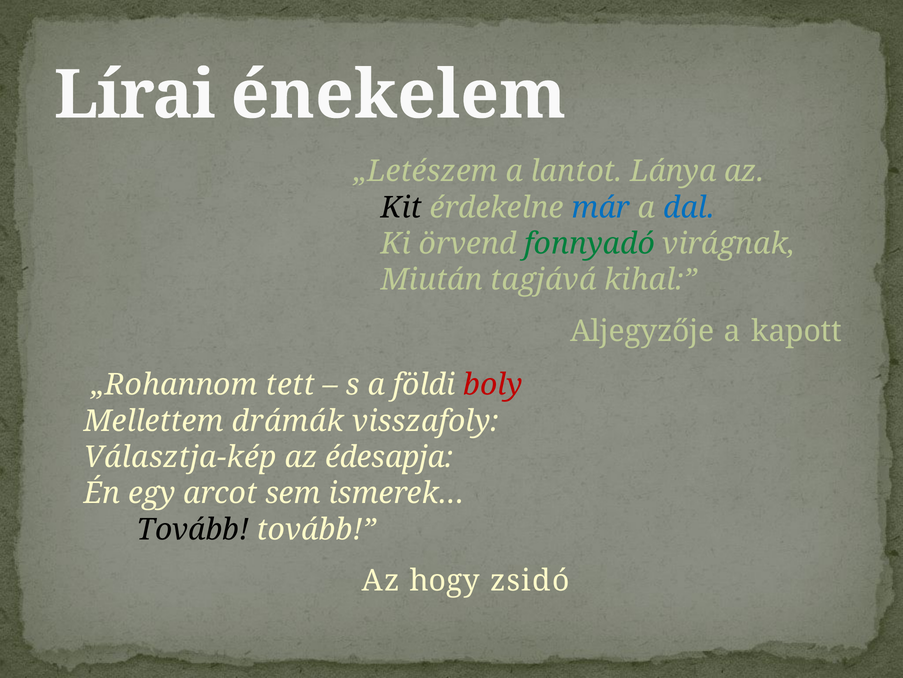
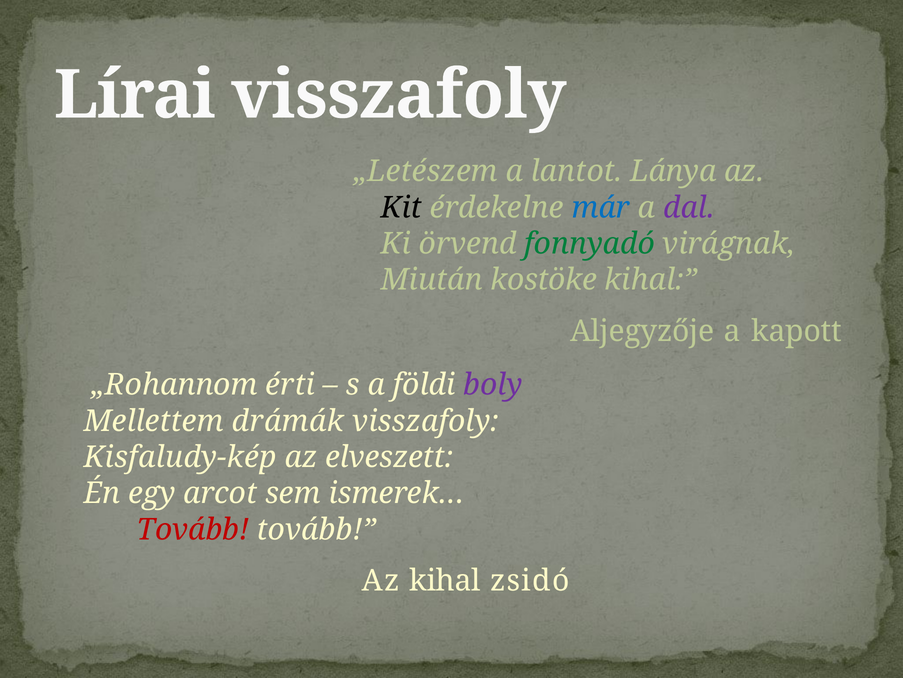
Lírai énekelem: énekelem -> visszafoly (399, 95)
dal colour: blue -> purple (689, 207)
tagjává: tagjává -> kostöke (544, 280)
tett: tett -> érti (290, 385)
boly colour: red -> purple (493, 385)
Választja-kép: Választja-kép -> Kisfaludy-kép (180, 457)
édesapja: édesapja -> elveszett (389, 457)
Tovább colour: black -> red (193, 529)
Az hogy: hogy -> kihal (445, 580)
